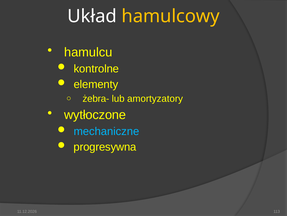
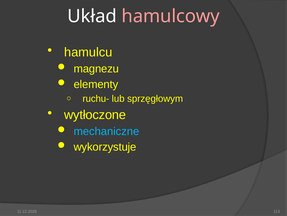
hamulcowy colour: yellow -> pink (171, 16)
kontrolne: kontrolne -> magnezu (96, 69)
żebra-: żebra- -> ruchu- (96, 98)
amortyzatory: amortyzatory -> sprzęgłowym (155, 98)
progresywna: progresywna -> wykorzystuje (105, 147)
